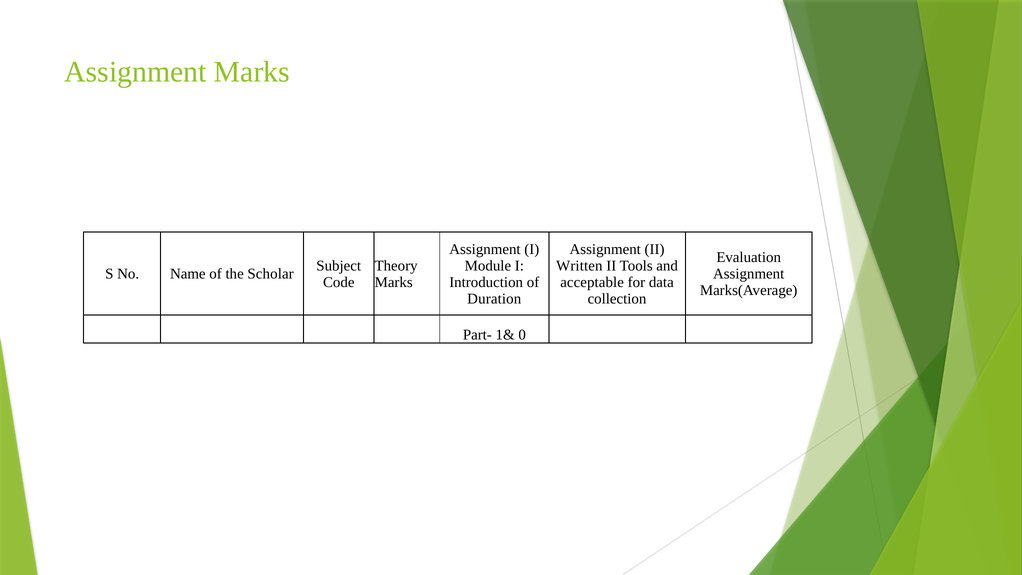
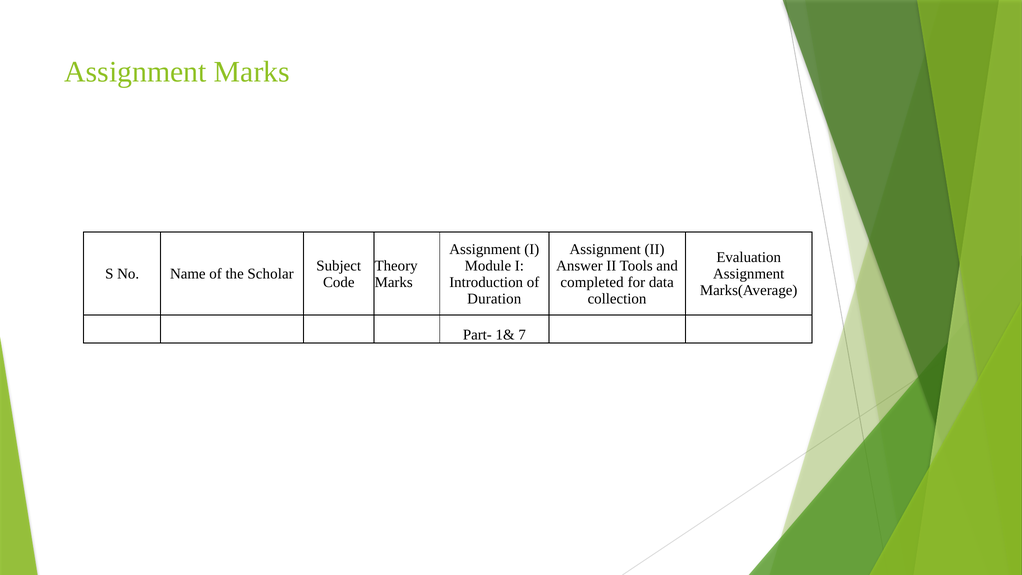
Written: Written -> Answer (579, 266)
acceptable: acceptable -> completed (592, 282)
0: 0 -> 7 (522, 335)
